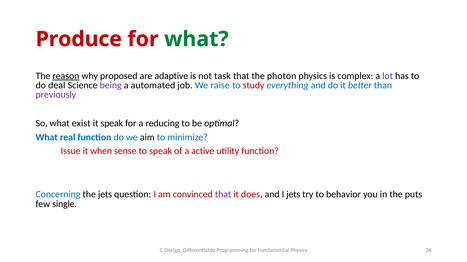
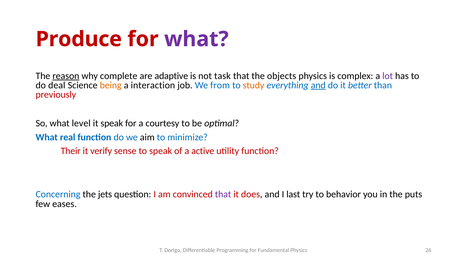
what colour: green -> purple (196, 39)
proposed: proposed -> complete (119, 76)
photon: photon -> objects (282, 76)
being colour: purple -> orange (111, 85)
automated: automated -> interaction (153, 85)
raise: raise -> from (220, 85)
study colour: red -> orange (254, 85)
and underline: none -> present (318, 85)
previously colour: purple -> red (56, 95)
exist: exist -> level (81, 124)
reducing: reducing -> courtesy (162, 124)
Issue: Issue -> Their (71, 151)
when: when -> verify (101, 151)
I jets: jets -> last (293, 195)
single: single -> eases (65, 204)
